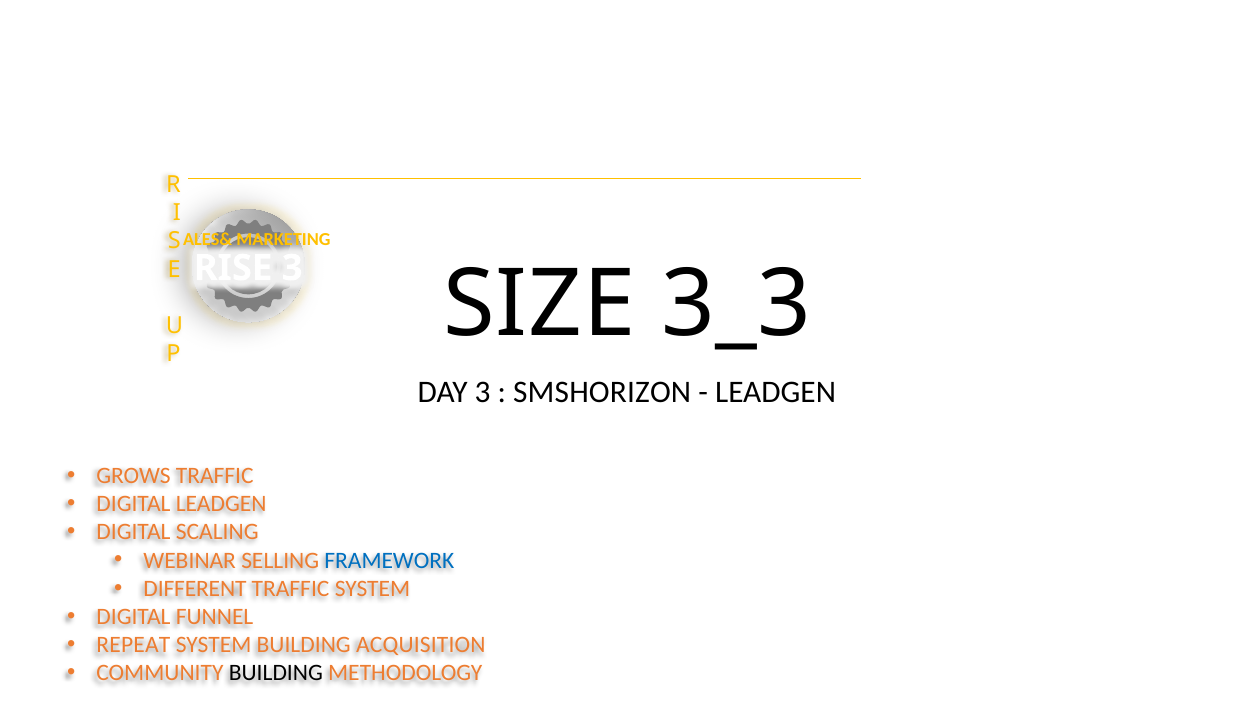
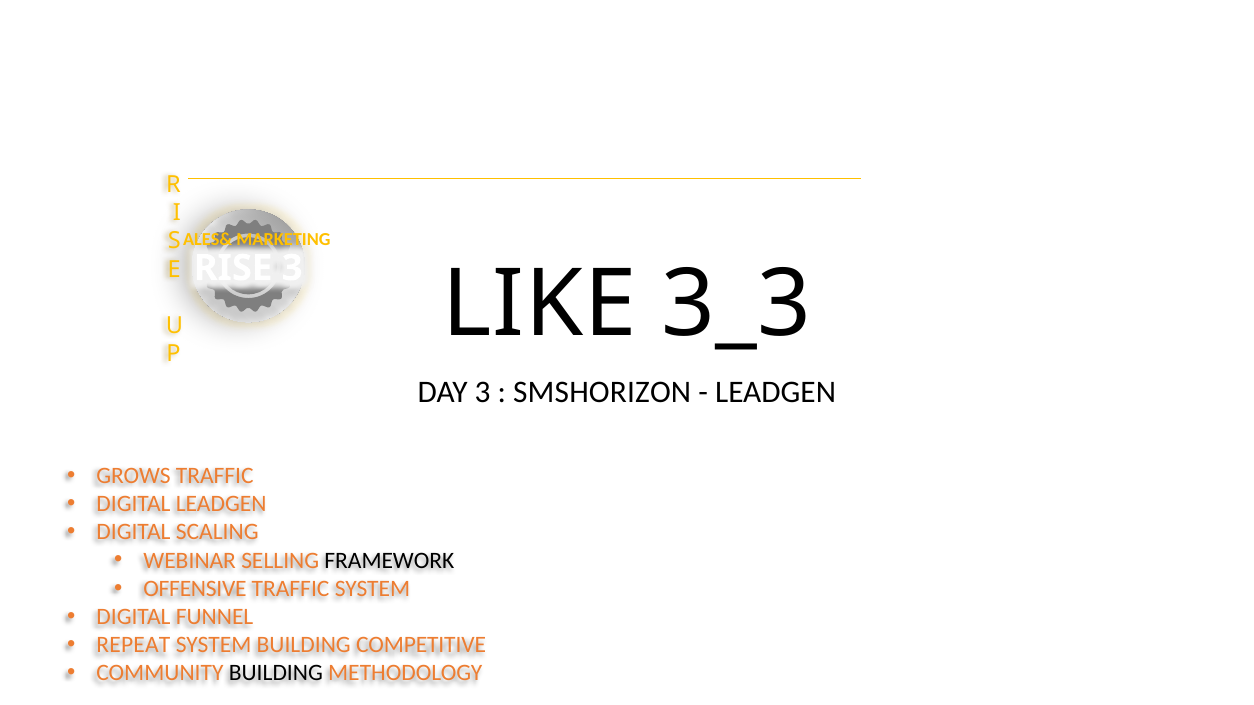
SIZE: SIZE -> LIKE (540, 305)
FRAMEWORK colour: blue -> black (389, 561)
DIFFERENT: DIFFERENT -> OFFENSIVE (195, 589)
ACQUISITION: ACQUISITION -> COMPETITIVE (421, 645)
